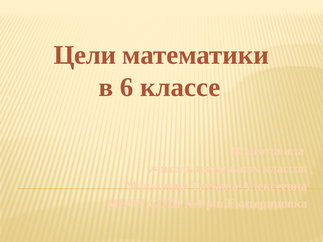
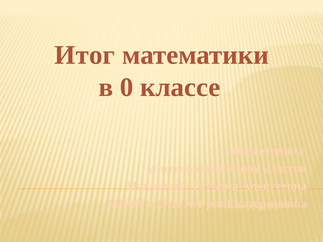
Цели: Цели -> Итог (85, 55)
6: 6 -> 0 (127, 87)
